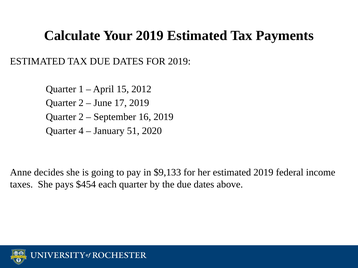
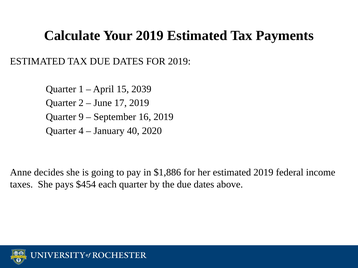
2012: 2012 -> 2039 (141, 89)
2: 2 -> 9 (81, 117)
51: 51 -> 40 (133, 131)
$9,133: $9,133 -> $1,886 (167, 173)
